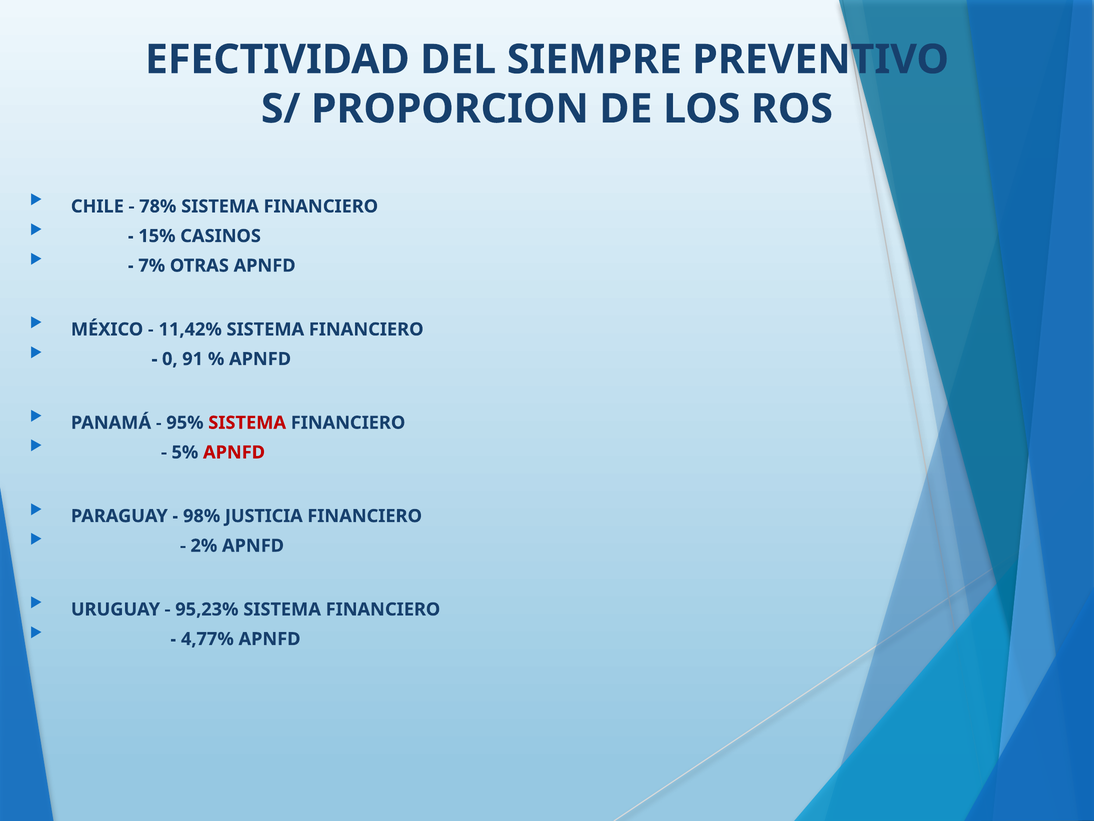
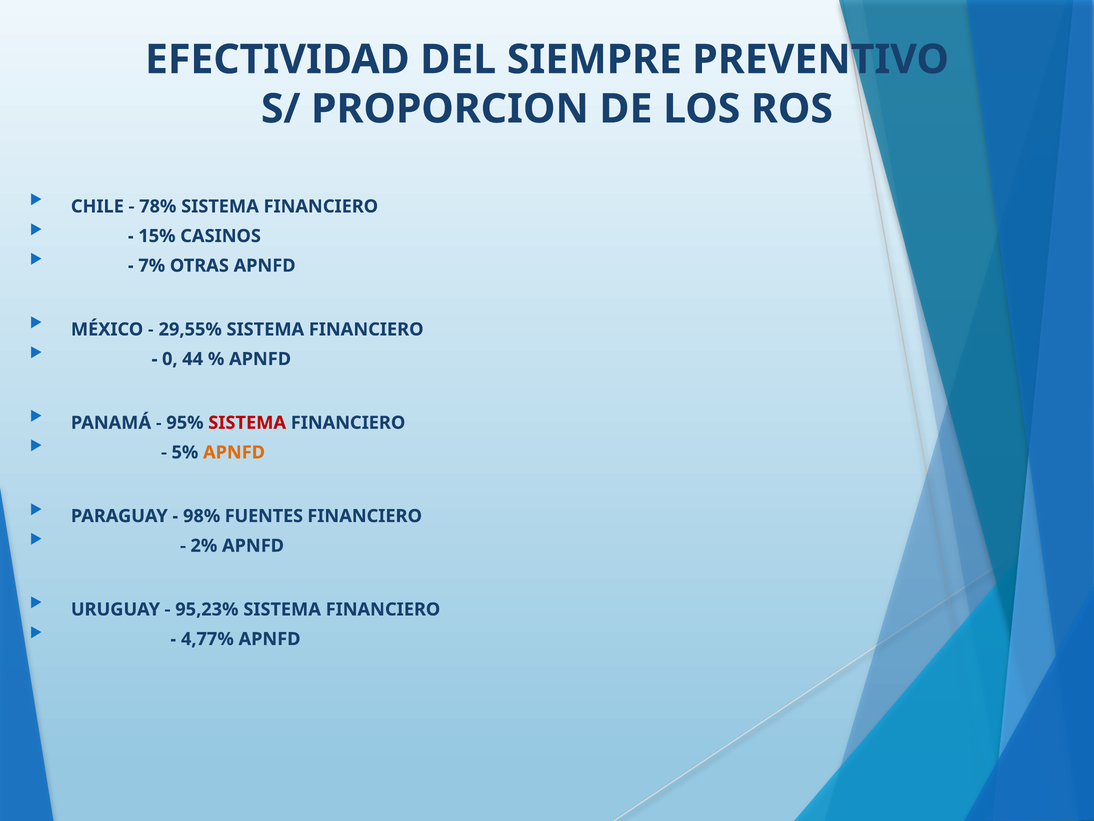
11,42%: 11,42% -> 29,55% (190, 329)
91: 91 -> 44 (193, 359)
APNFD colour: red -> orange (234, 452)
JUSTICIA: JUSTICIA -> FUENTES (264, 516)
